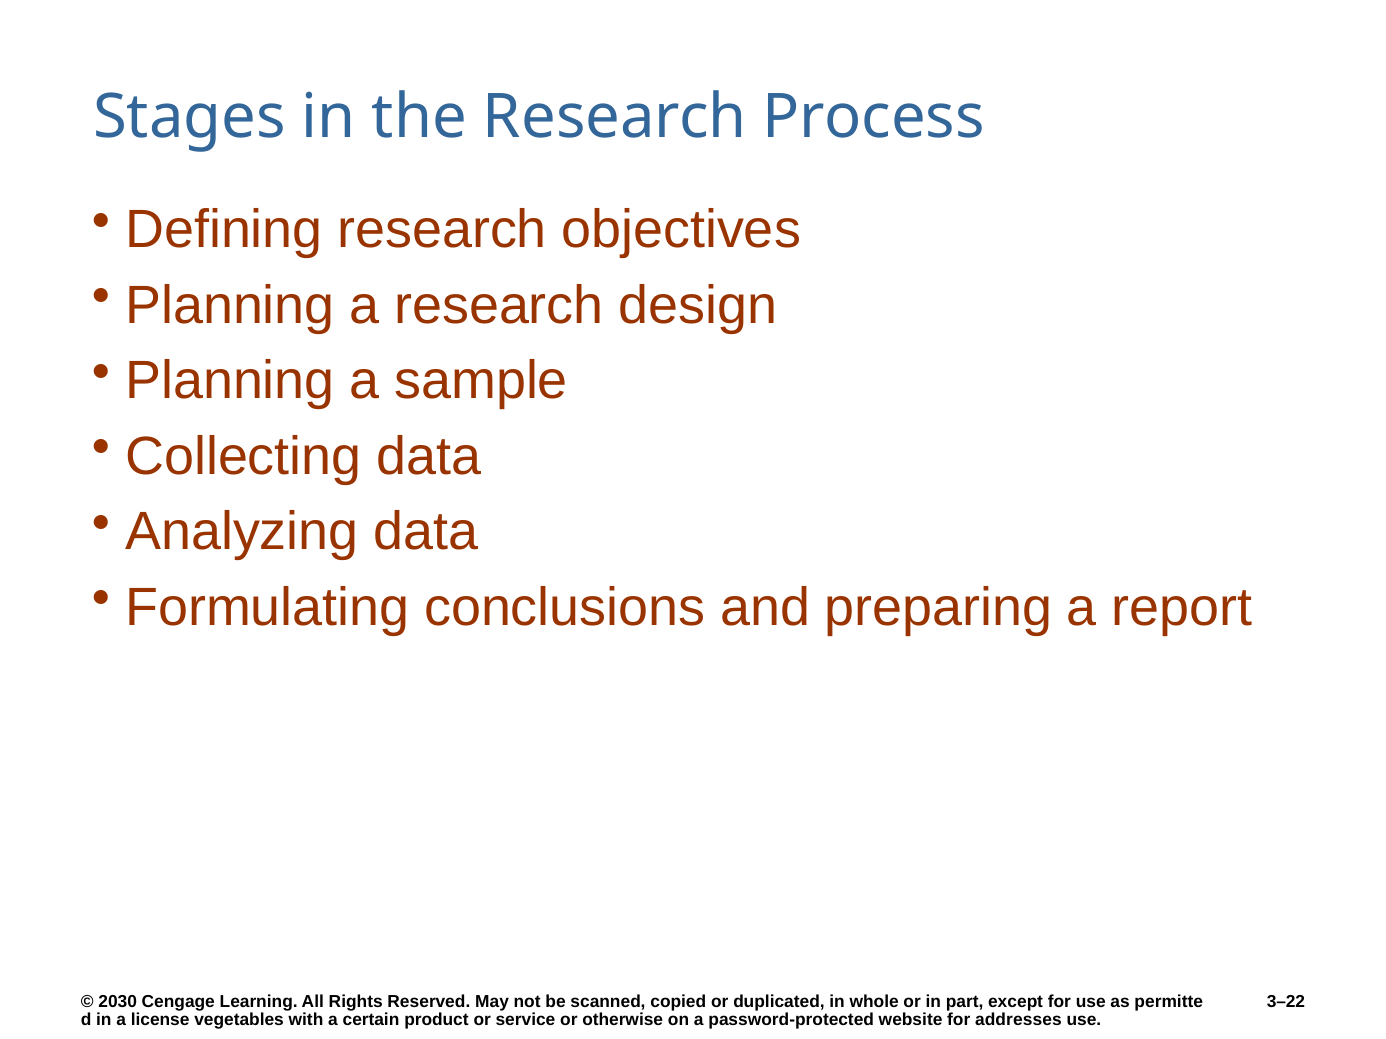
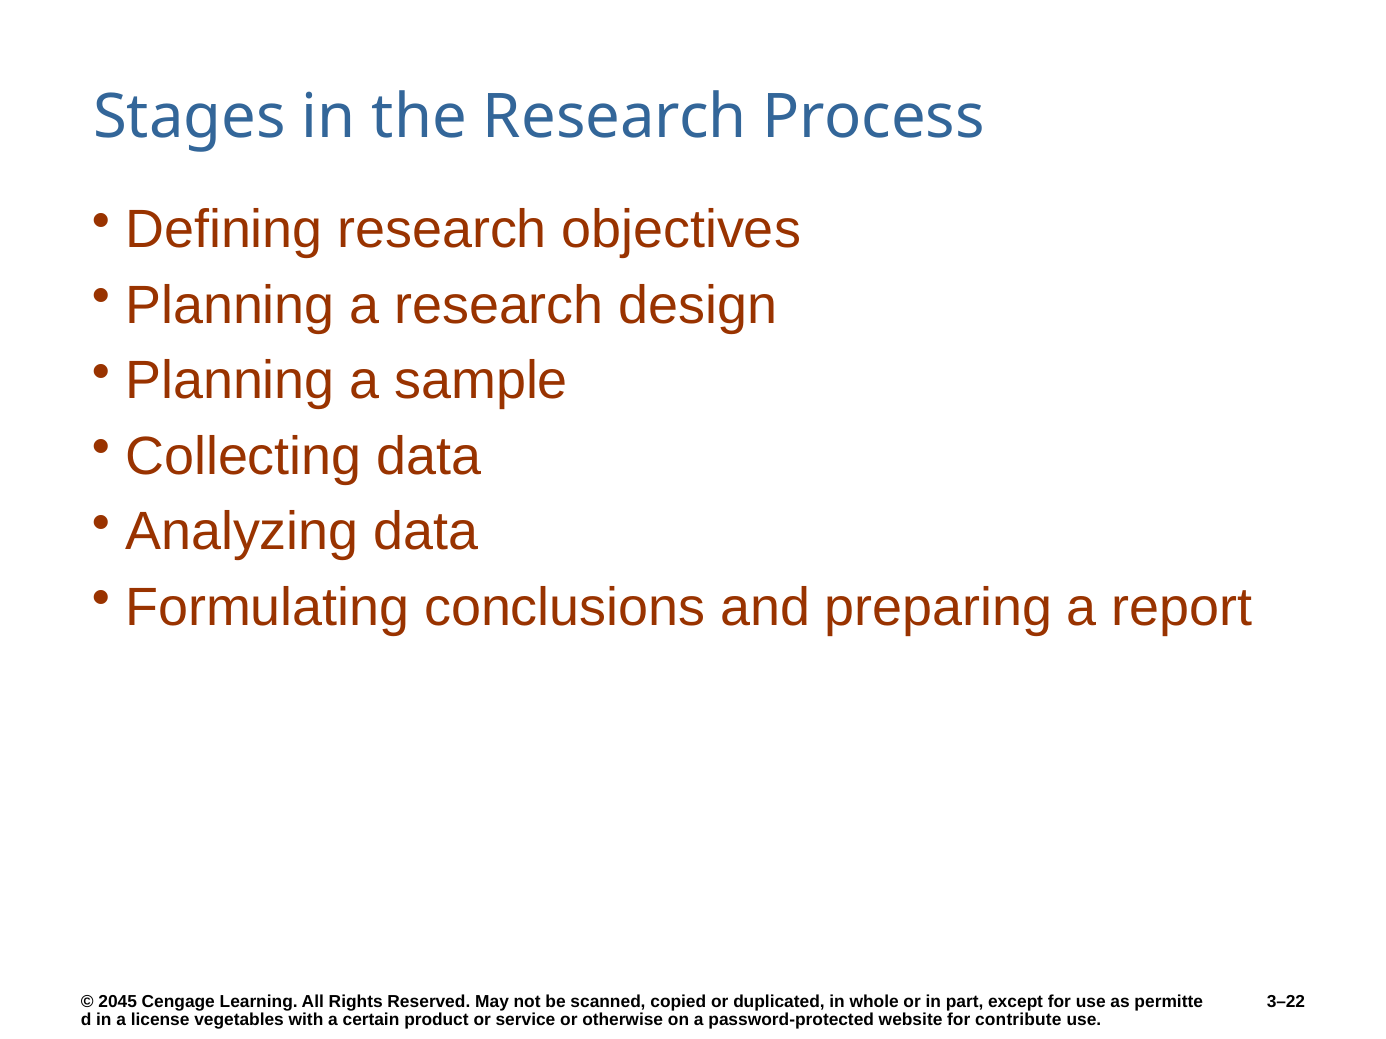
2030: 2030 -> 2045 (118, 1003)
addresses: addresses -> contribute (1018, 1020)
